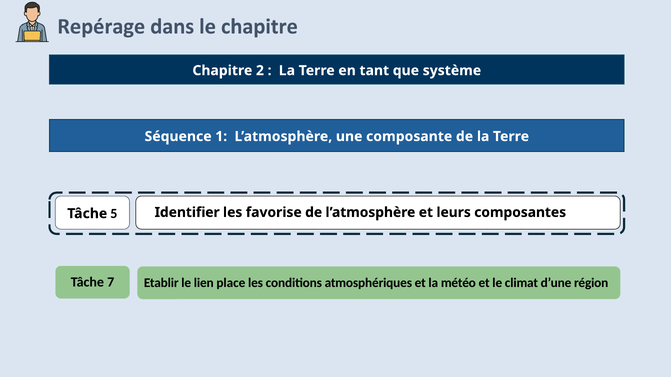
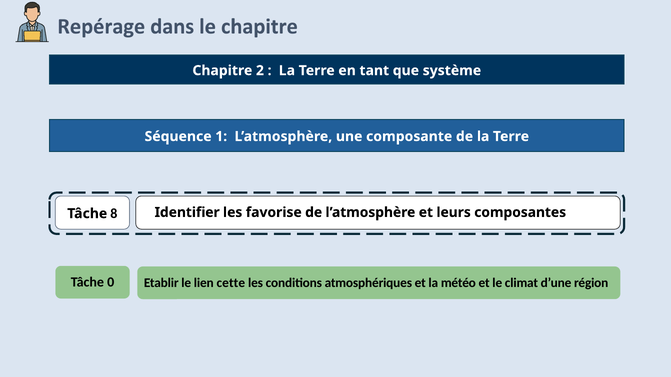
5: 5 -> 8 (114, 214)
7: 7 -> 0 (111, 282)
place: place -> cette (231, 283)
